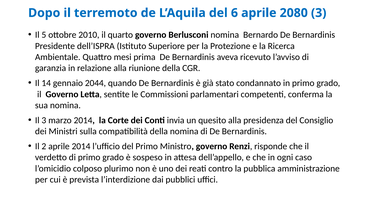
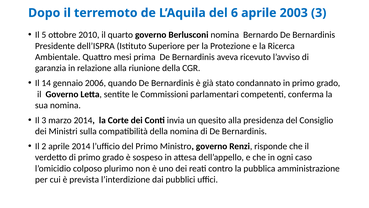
2080: 2080 -> 2003 (294, 13)
2044: 2044 -> 2006 (95, 83)
